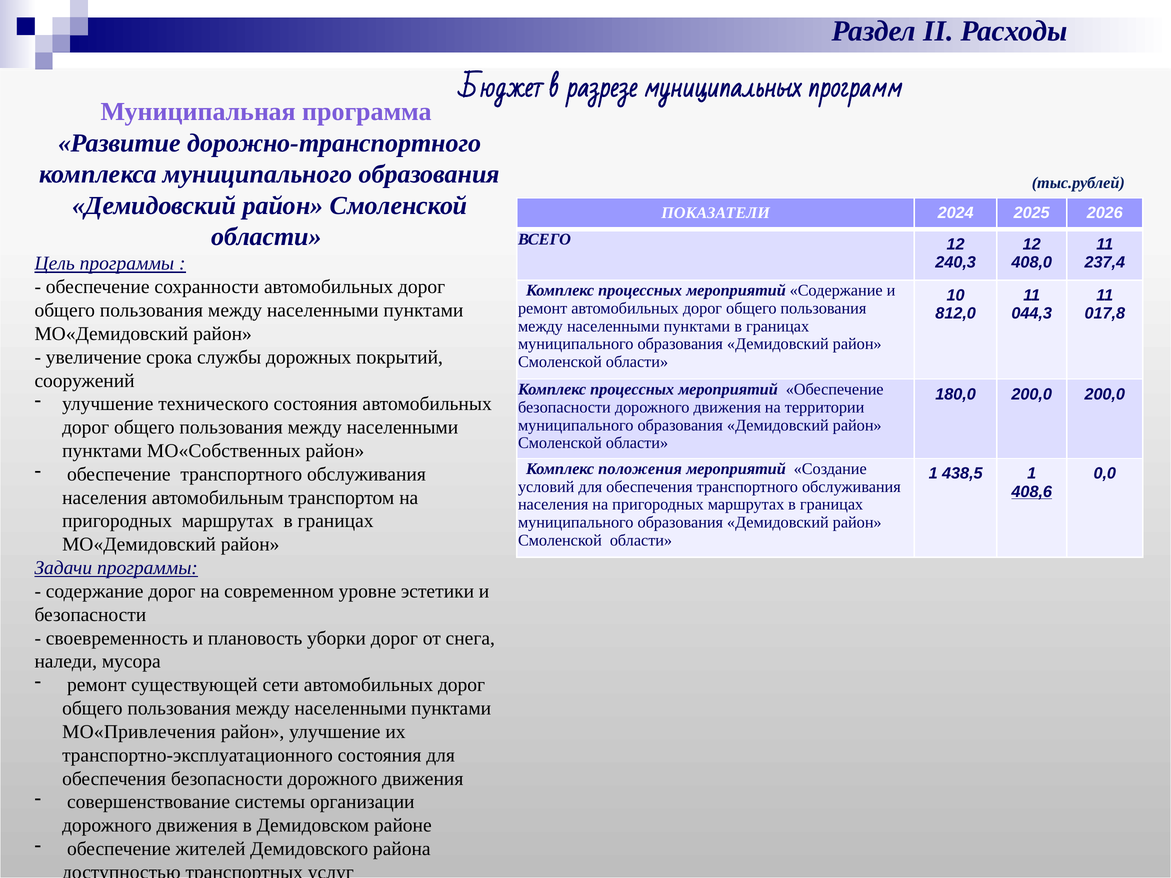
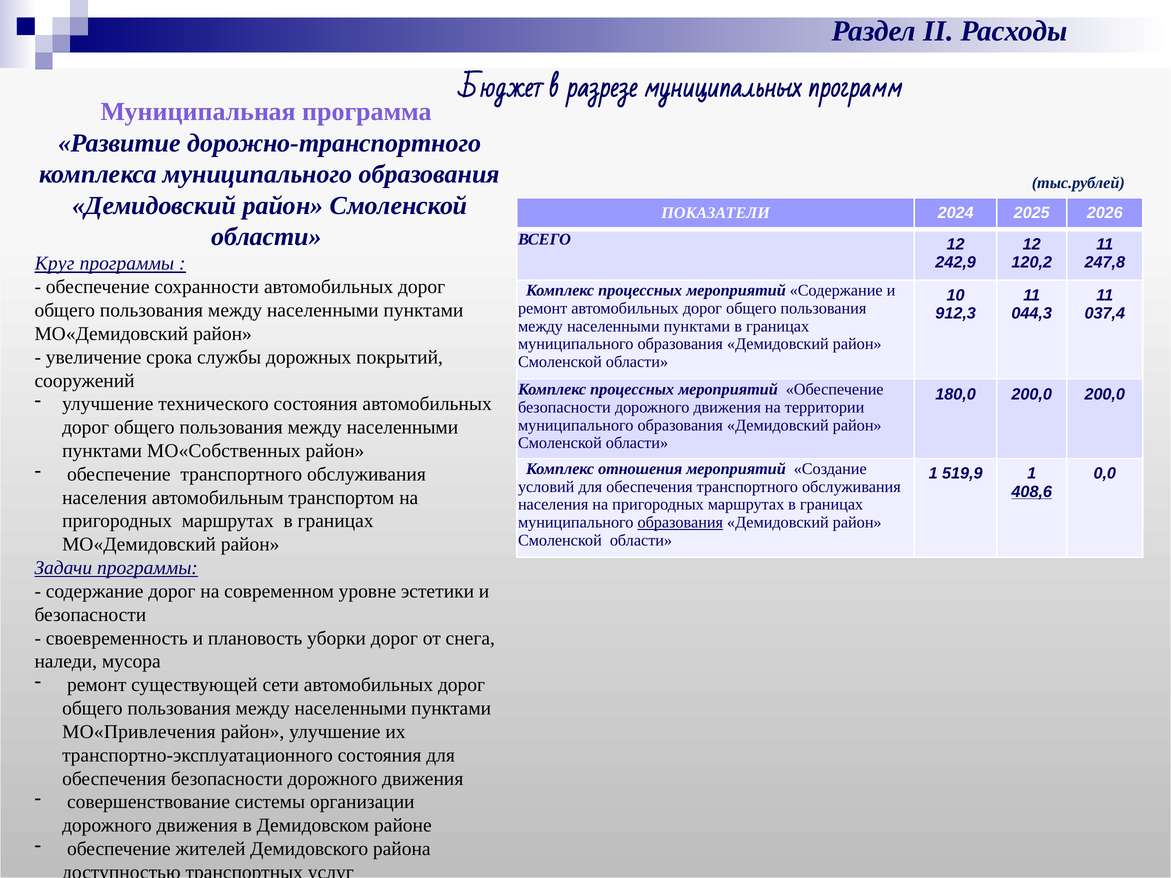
Цель: Цель -> Круг (55, 264)
240,3: 240,3 -> 242,9 (956, 263)
408,0: 408,0 -> 120,2 (1032, 263)
237,4: 237,4 -> 247,8 (1105, 263)
812,0: 812,0 -> 912,3 (956, 313)
017,8: 017,8 -> 037,4 (1105, 313)
положения: положения -> отношения (640, 469)
438,5: 438,5 -> 519,9 (962, 474)
образования underline: none -> present (680, 523)
